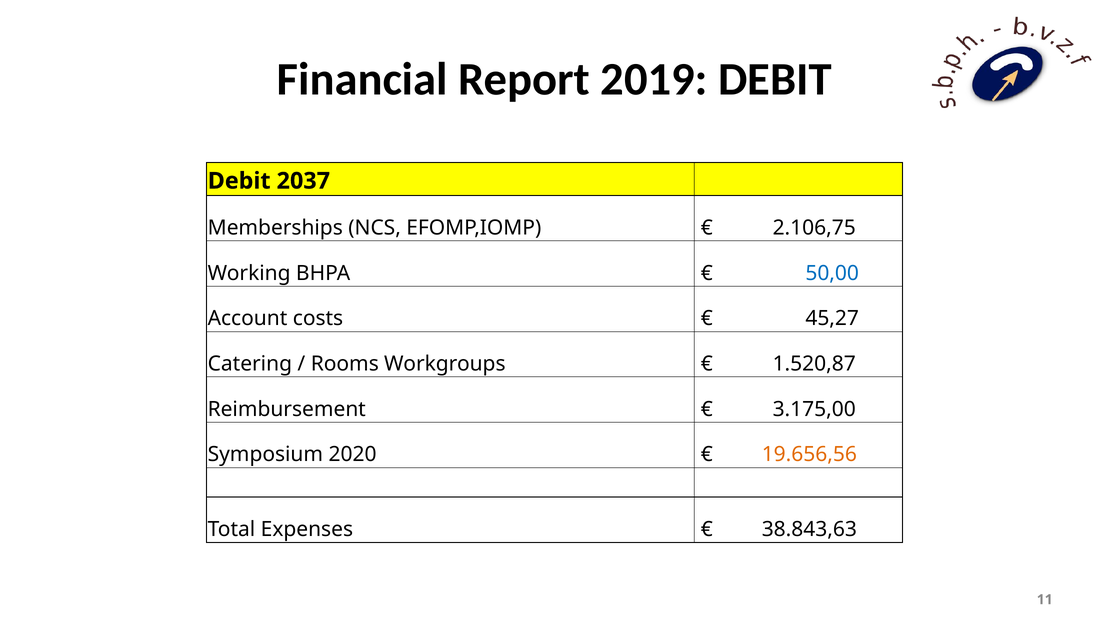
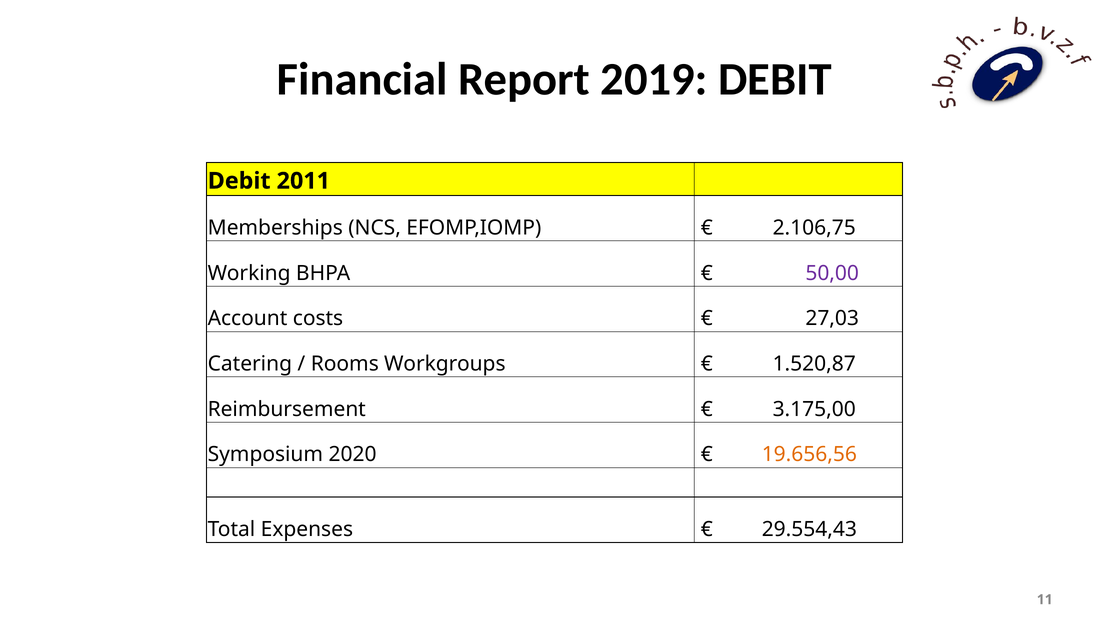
2037: 2037 -> 2011 (303, 181)
50,00 colour: blue -> purple (832, 273)
45,27: 45,27 -> 27,03 (832, 319)
38.843,63: 38.843,63 -> 29.554,43 (809, 530)
